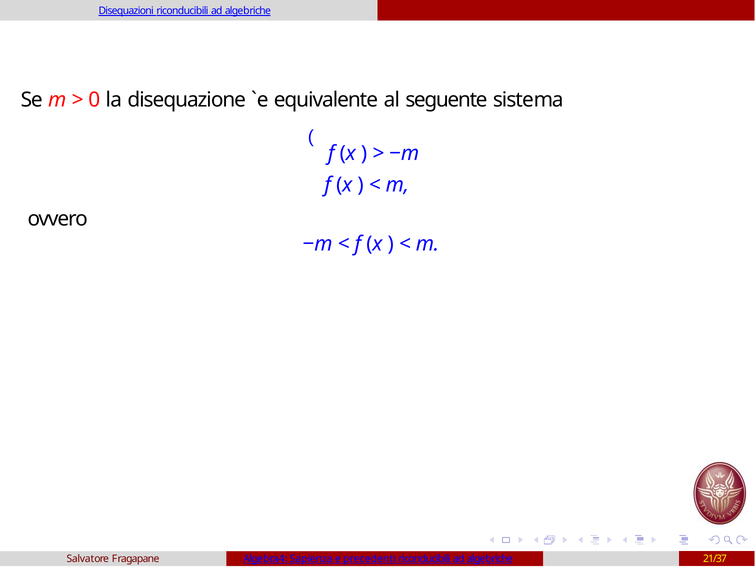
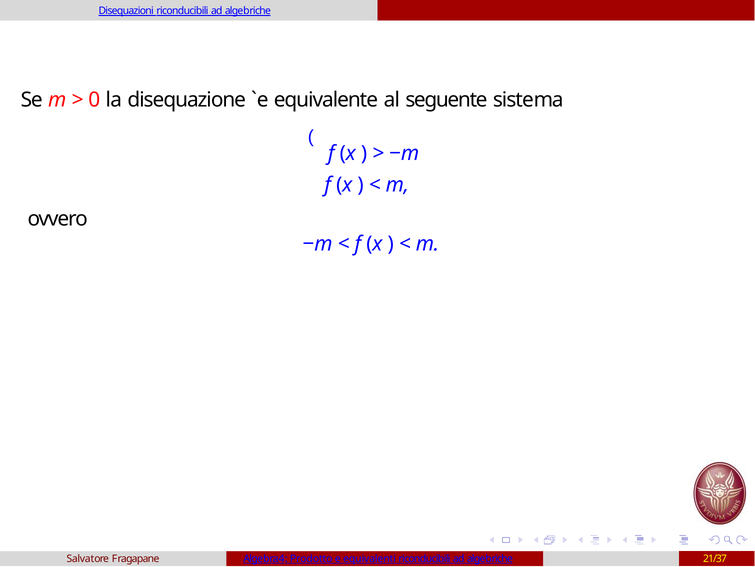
Sapienza: Sapienza -> Prodotto (311, 558)
precedenti: precedenti -> equivalenti (370, 558)
